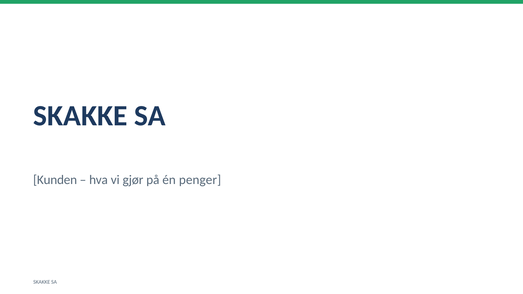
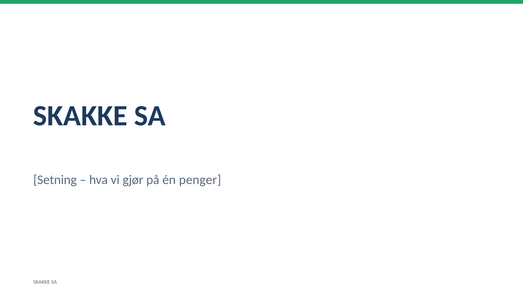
Kunden: Kunden -> Setning (55, 180)
